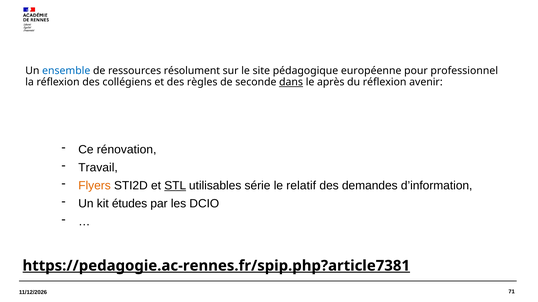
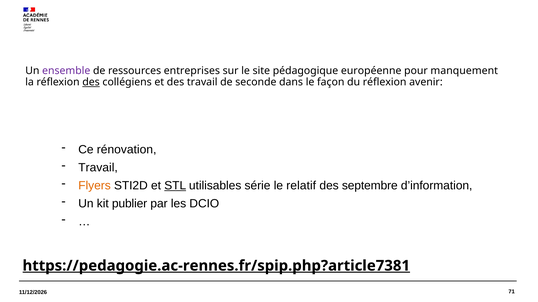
ensemble colour: blue -> purple (66, 71)
résolument: résolument -> entreprises (192, 71)
professionnel: professionnel -> manquement (464, 71)
des underline: none -> present (91, 82)
des règles: règles -> travail (202, 82)
dans underline: present -> none (291, 82)
après: après -> façon (331, 82)
demandes: demandes -> septembre (370, 186)
études: études -> publier (130, 204)
